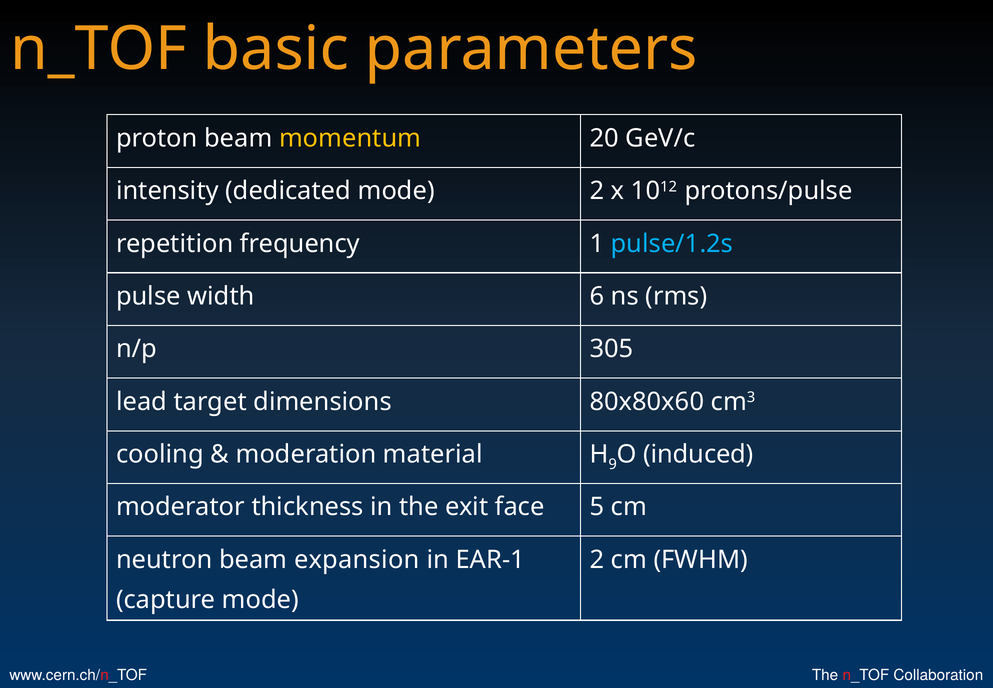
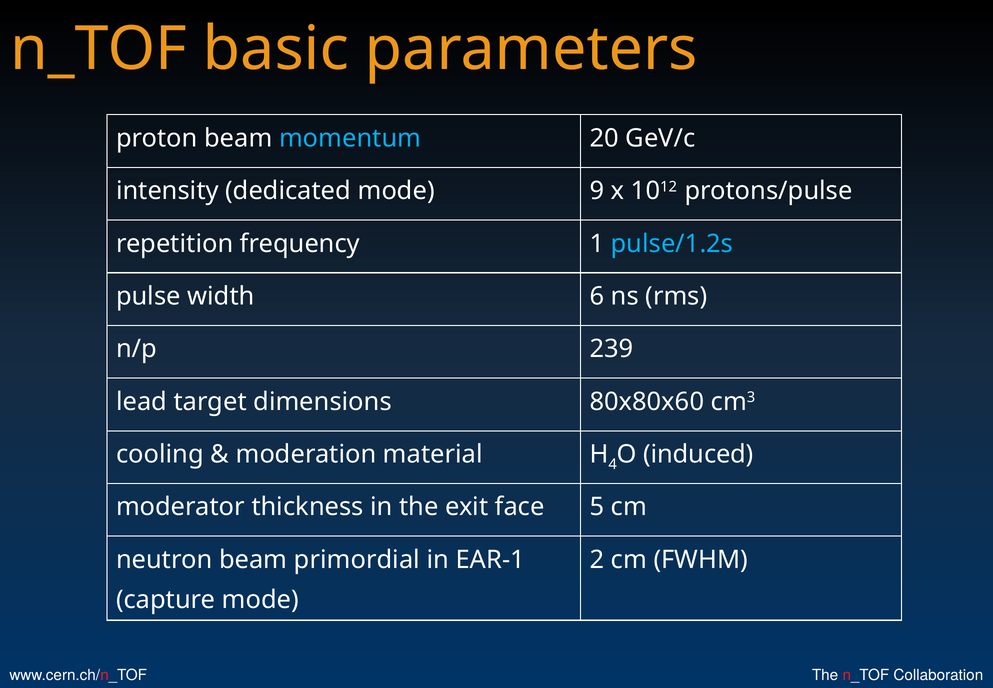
momentum colour: yellow -> light blue (350, 138)
dedicated mode 2: 2 -> 9 (597, 191)
305: 305 -> 239 (612, 349)
9: 9 -> 4 (613, 464)
expansion: expansion -> primordial (357, 559)
